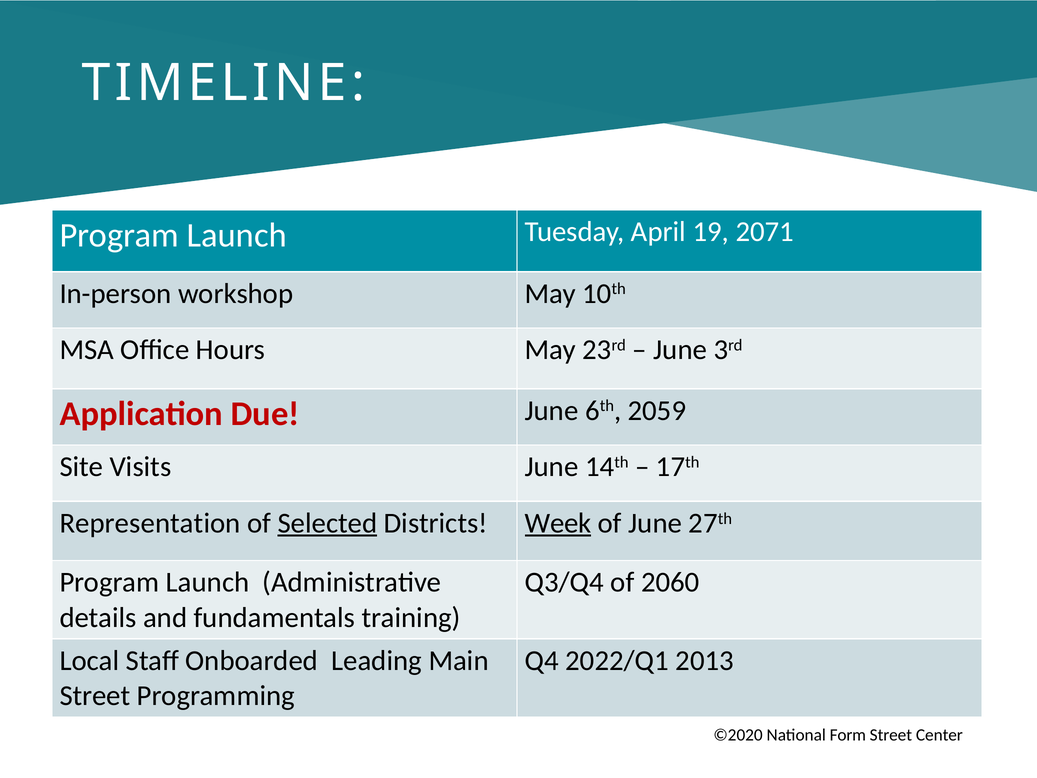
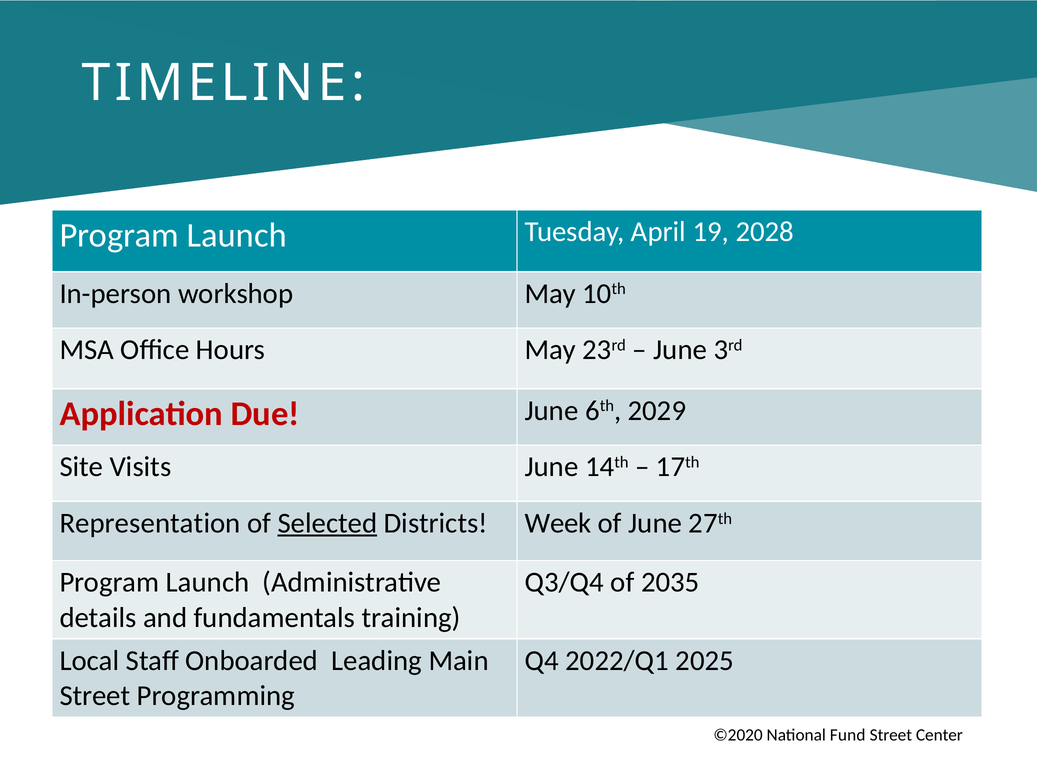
2071: 2071 -> 2028 (765, 232)
2059: 2059 -> 2029 (657, 410)
Week underline: present -> none (558, 523)
2060: 2060 -> 2035 (670, 582)
2013: 2013 -> 2025 (705, 660)
Form: Form -> Fund (848, 735)
